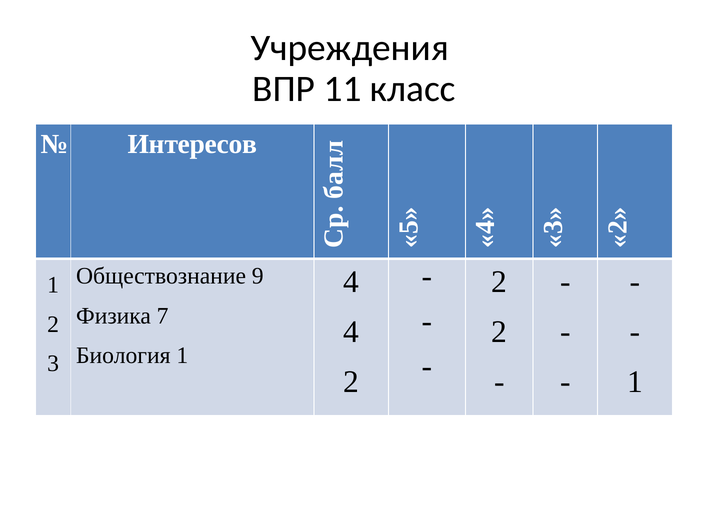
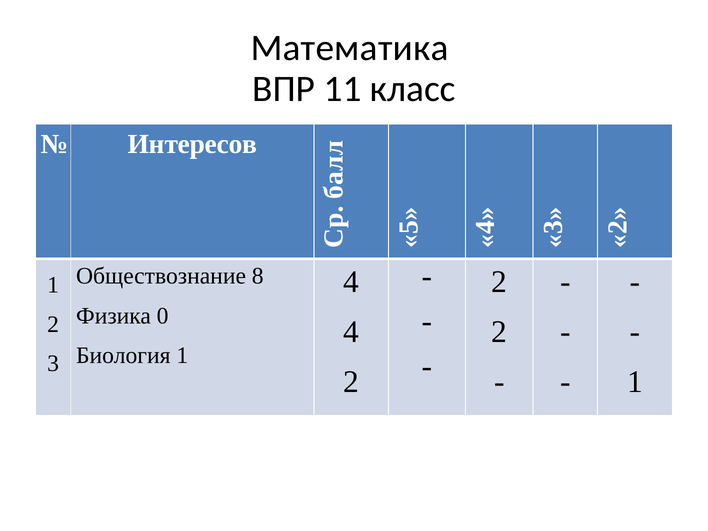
Учреждения: Учреждения -> Математика (350, 48)
9: 9 -> 8 (258, 276)
7: 7 -> 0 (163, 316)
